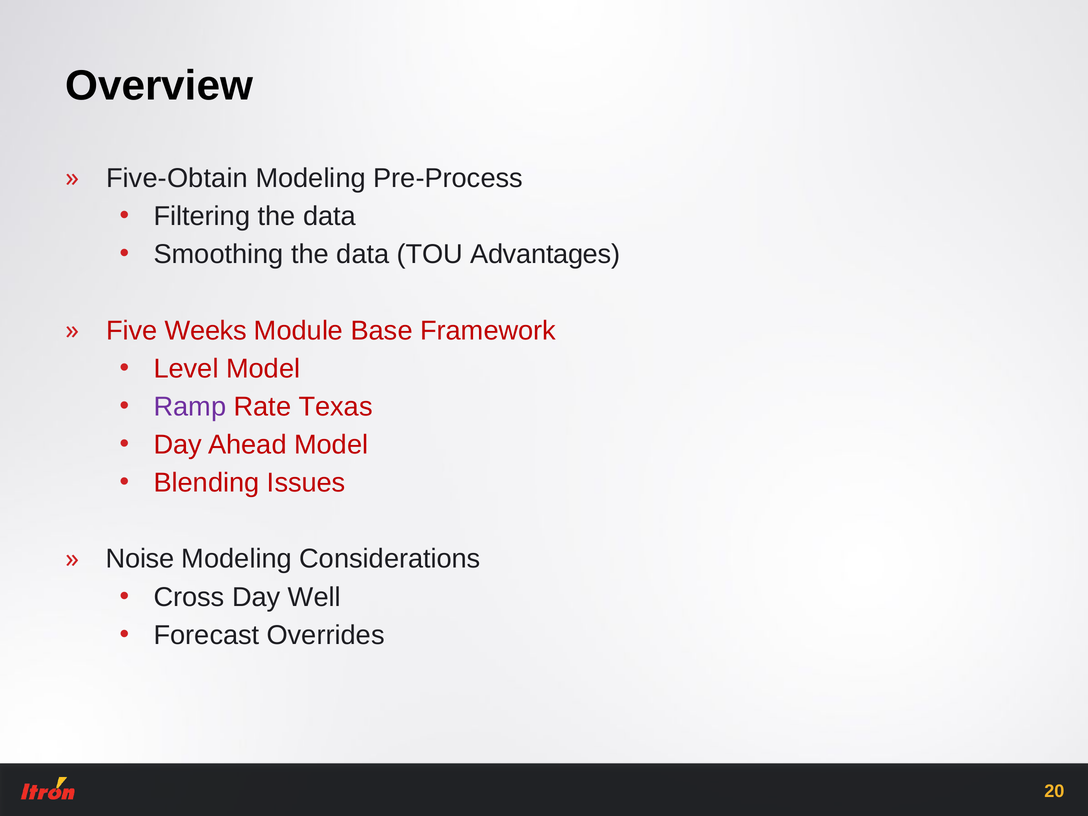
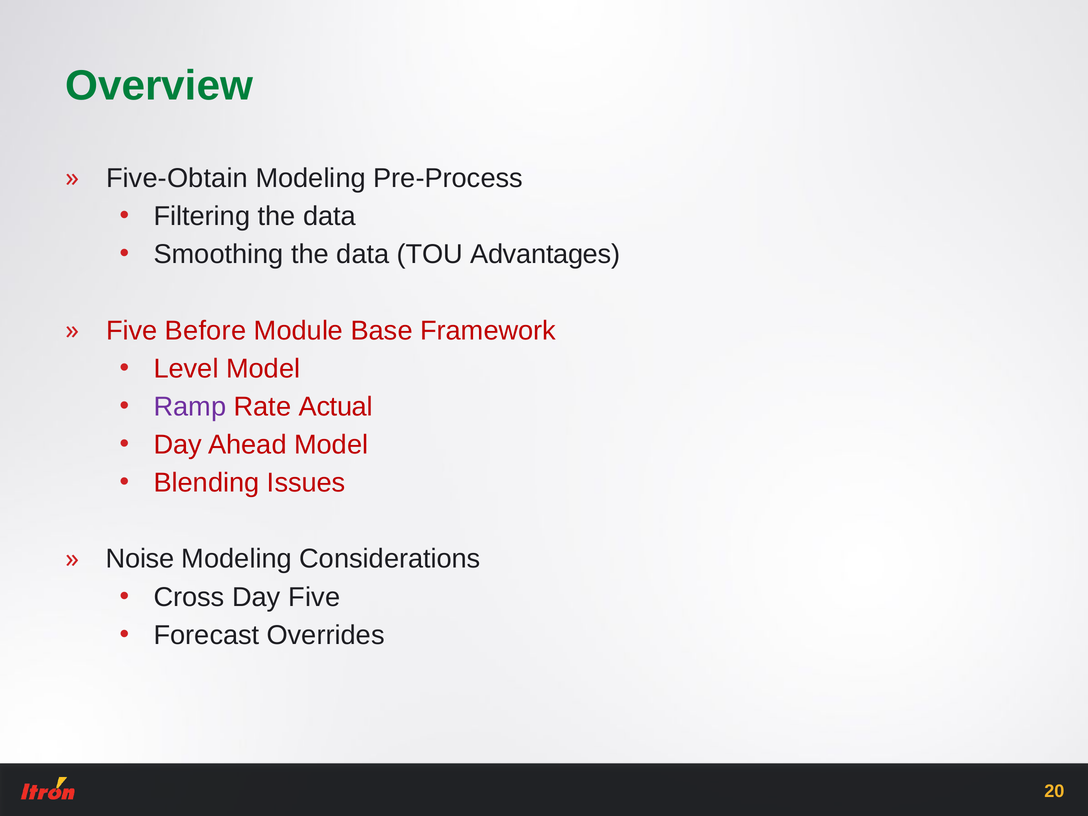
Overview colour: black -> green (159, 86)
Weeks: Weeks -> Before (206, 331)
Texas: Texas -> Actual (336, 407)
Day Well: Well -> Five (314, 597)
